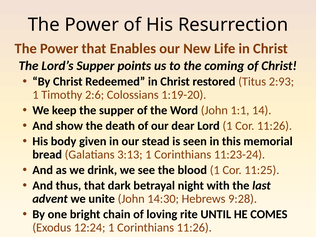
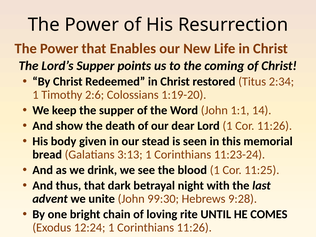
2:93: 2:93 -> 2:34 (281, 82)
14:30: 14:30 -> 99:30 (163, 199)
